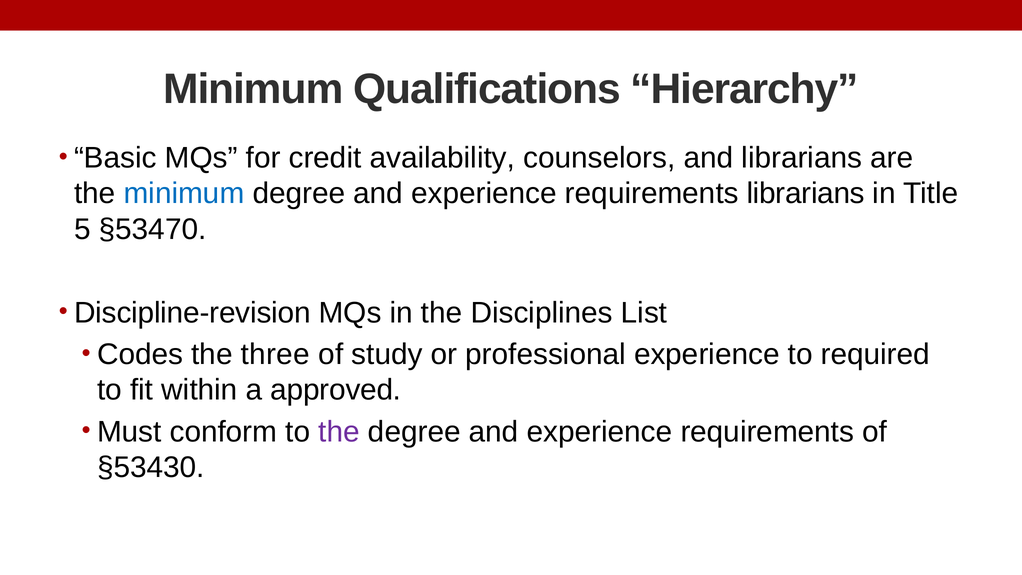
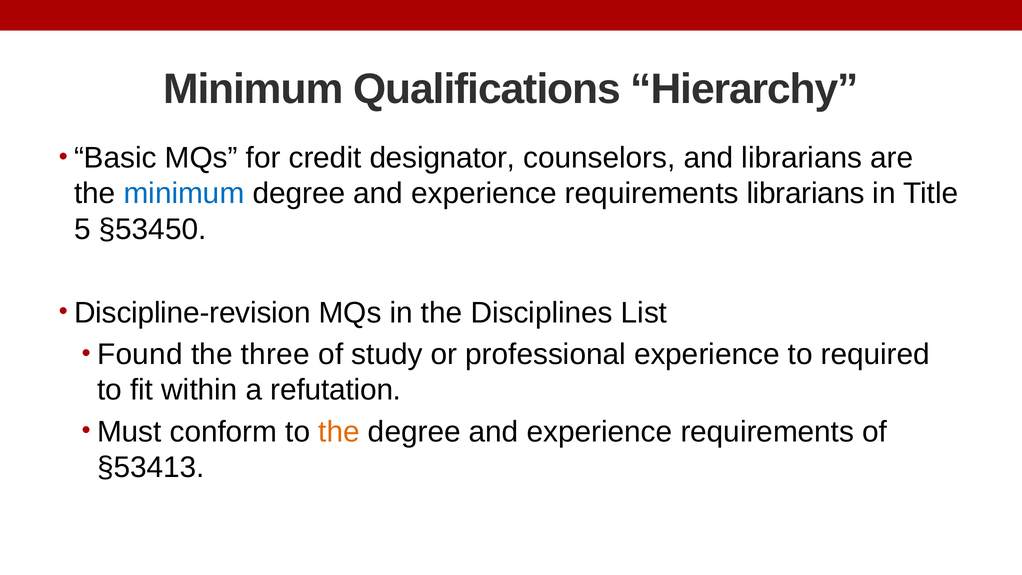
availability: availability -> designator (442, 158)
§53470: §53470 -> §53450 (153, 229)
Codes: Codes -> Found (140, 354)
approved: approved -> refutation (336, 390)
the colour: purple -> orange (339, 432)
§53430: §53430 -> §53413 (151, 467)
